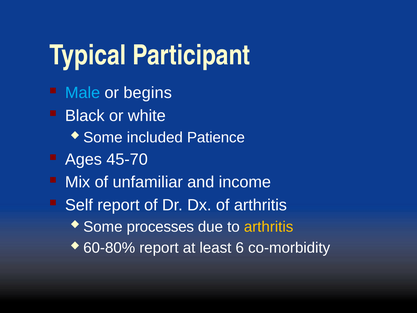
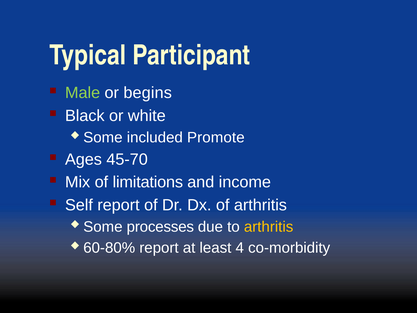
Male colour: light blue -> light green (83, 93)
Patience: Patience -> Promote (216, 137)
unfamiliar: unfamiliar -> limitations (148, 182)
6: 6 -> 4 (240, 248)
